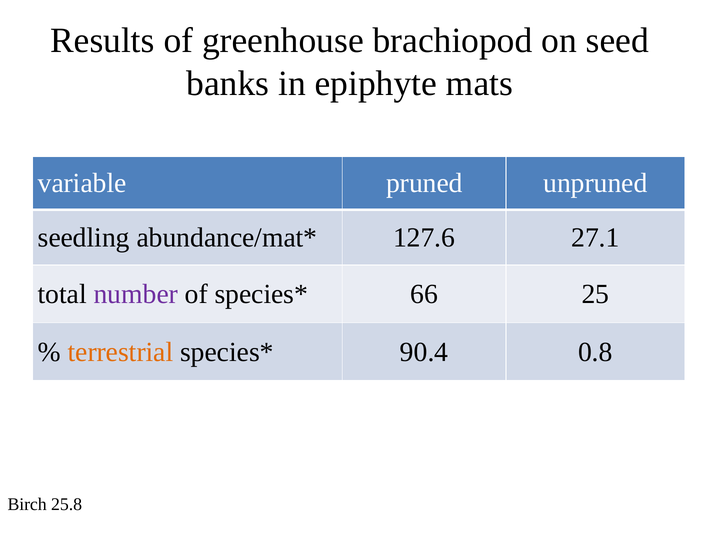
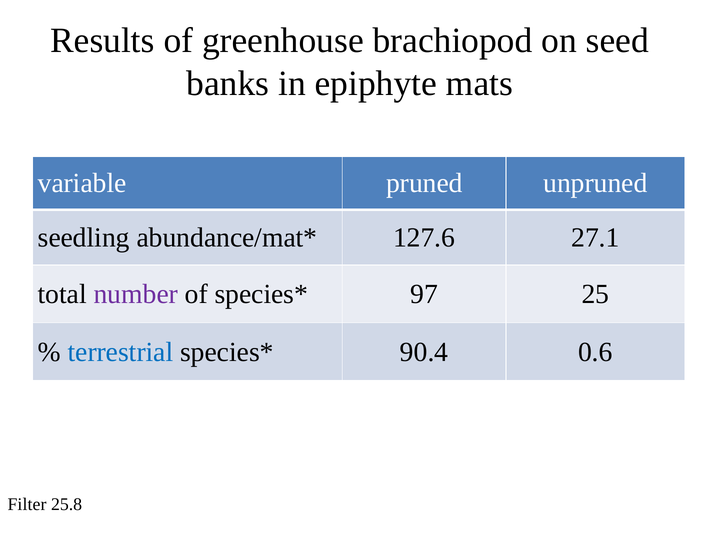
66: 66 -> 97 (424, 294)
terrestrial colour: orange -> blue (121, 352)
0.8: 0.8 -> 0.6 (595, 352)
Birch: Birch -> Filter (27, 505)
